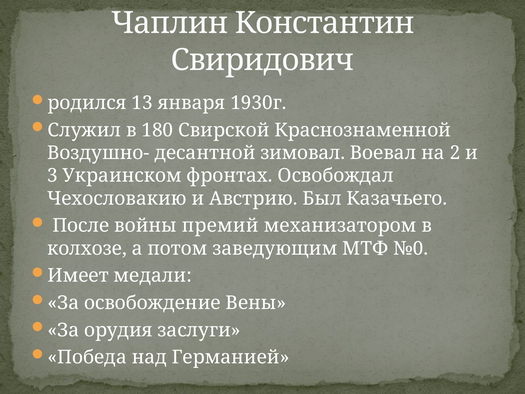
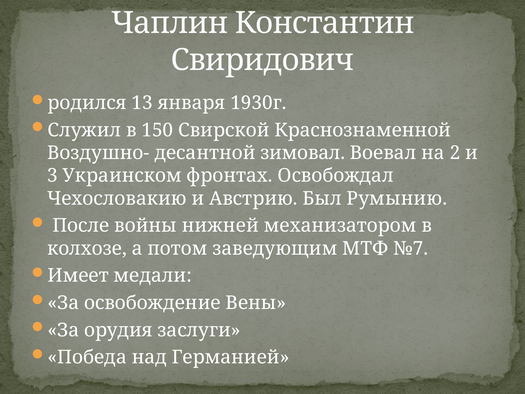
180: 180 -> 150 (157, 130)
Казачьего: Казачьего -> Румынию (397, 198)
премий: премий -> нижней (220, 226)
№0: №0 -> №7 (411, 248)
